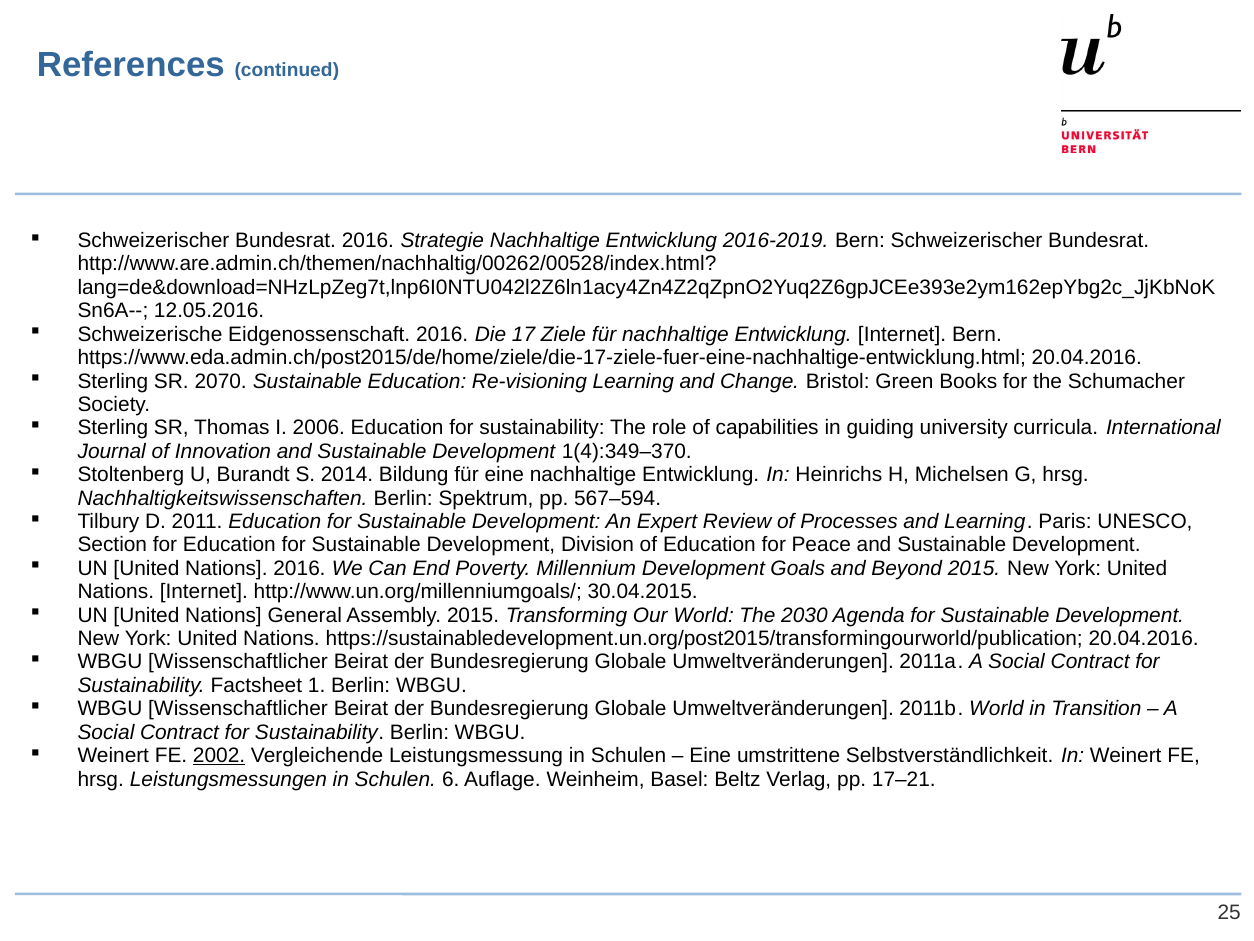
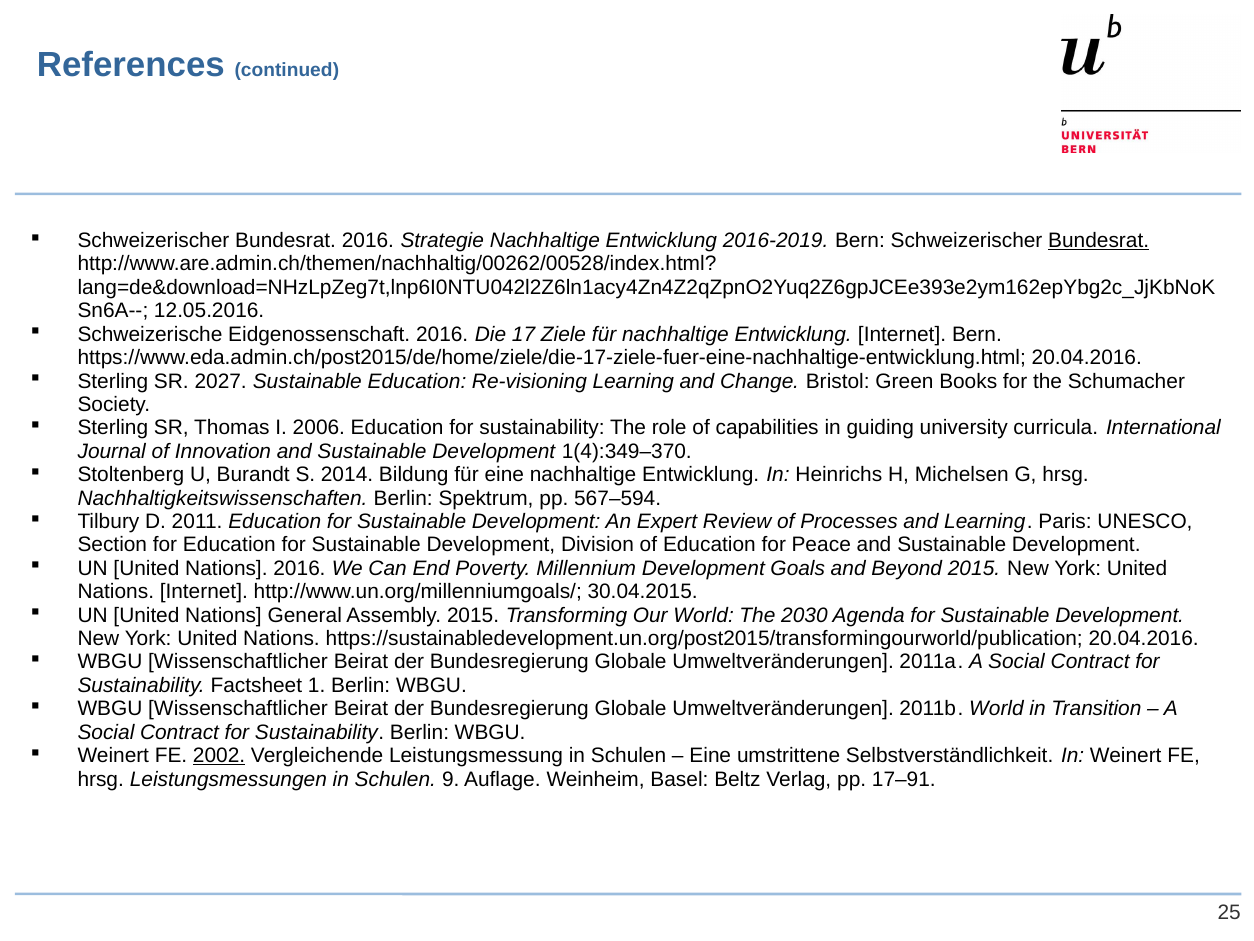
Bundesrat underline: none -> present (1099, 241)
2070: 2070 -> 2027 (221, 381)
6: 6 -> 9 (451, 779)
17–21: 17–21 -> 17–91 (904, 779)
